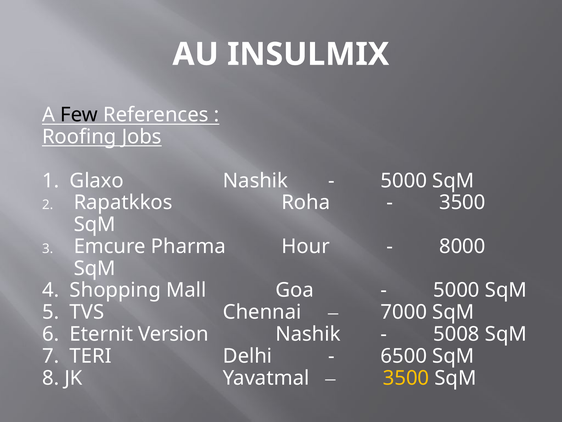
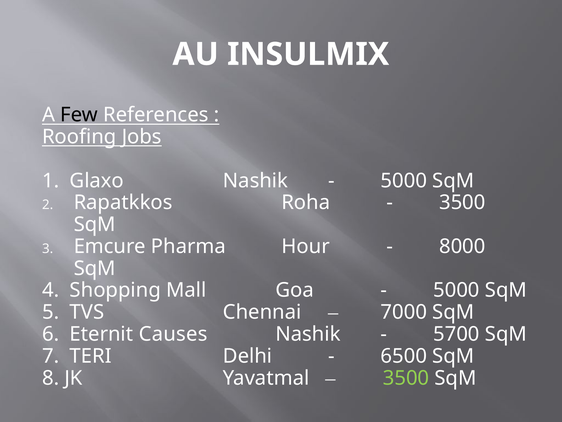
Version: Version -> Causes (173, 334)
5008: 5008 -> 5700 (456, 334)
3500 colour: yellow -> light green (406, 378)
